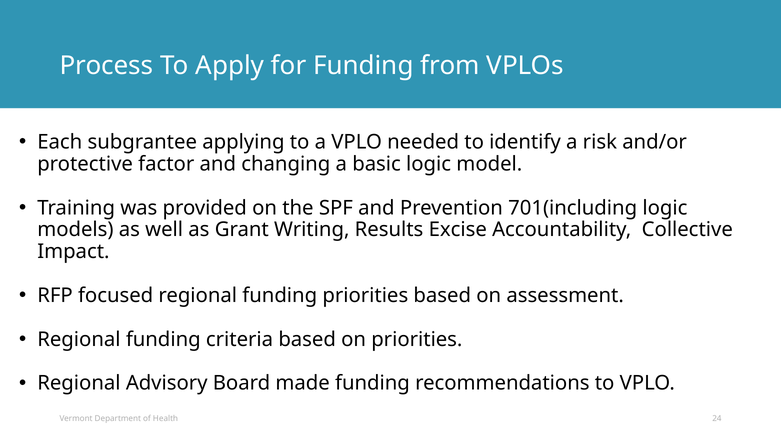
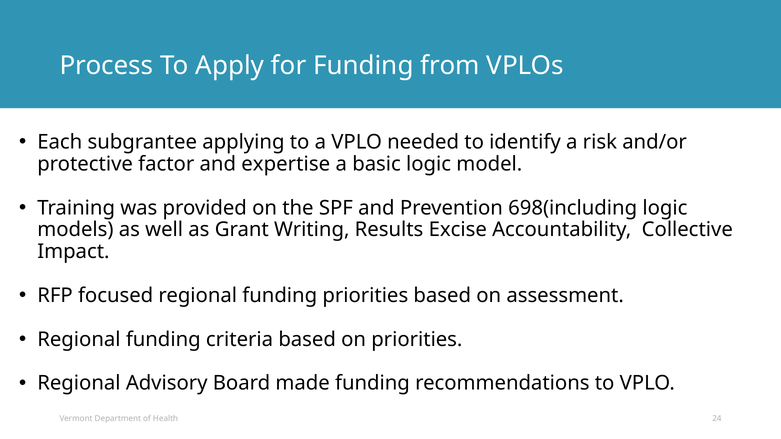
changing: changing -> expertise (286, 164)
701(including: 701(including -> 698(including (573, 208)
